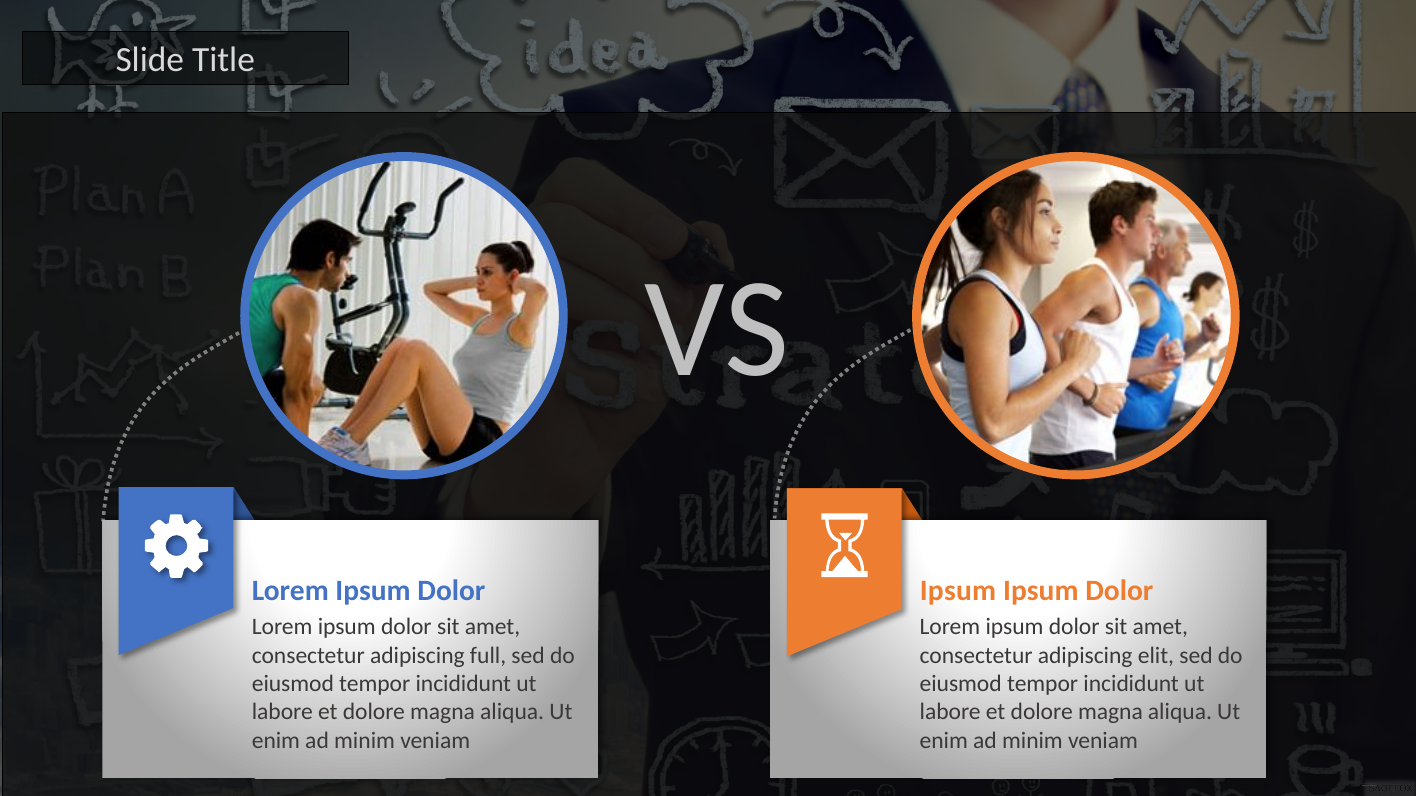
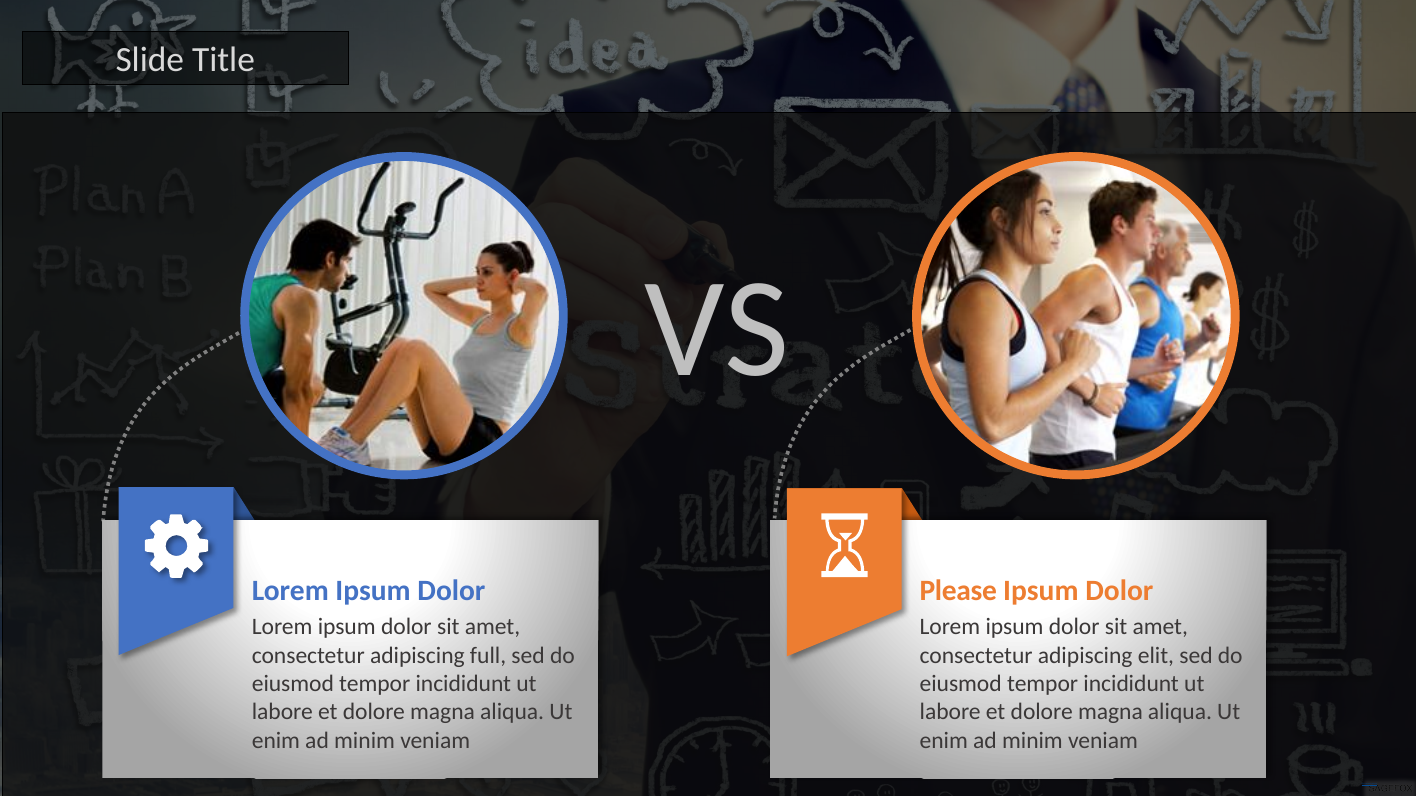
Ipsum: Ipsum -> Please (958, 591)
